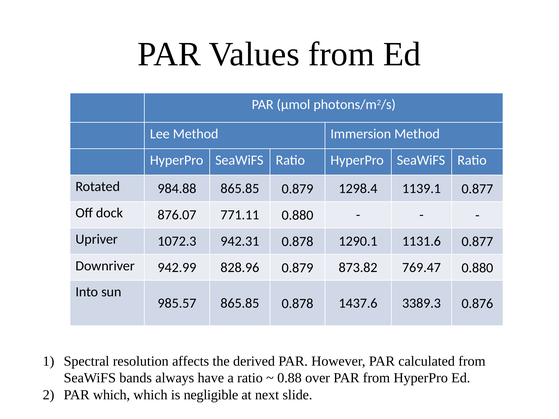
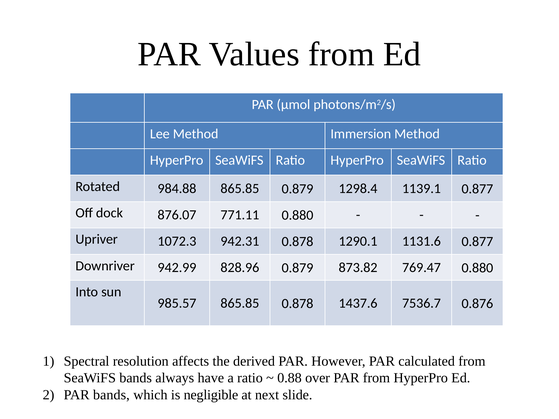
3389.3: 3389.3 -> 7536.7 (421, 303)
PAR which: which -> bands (111, 395)
